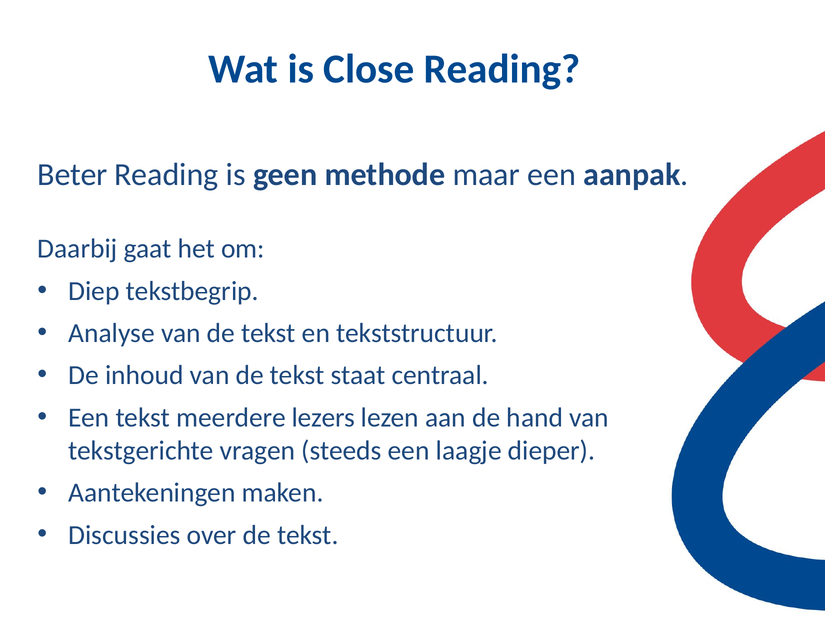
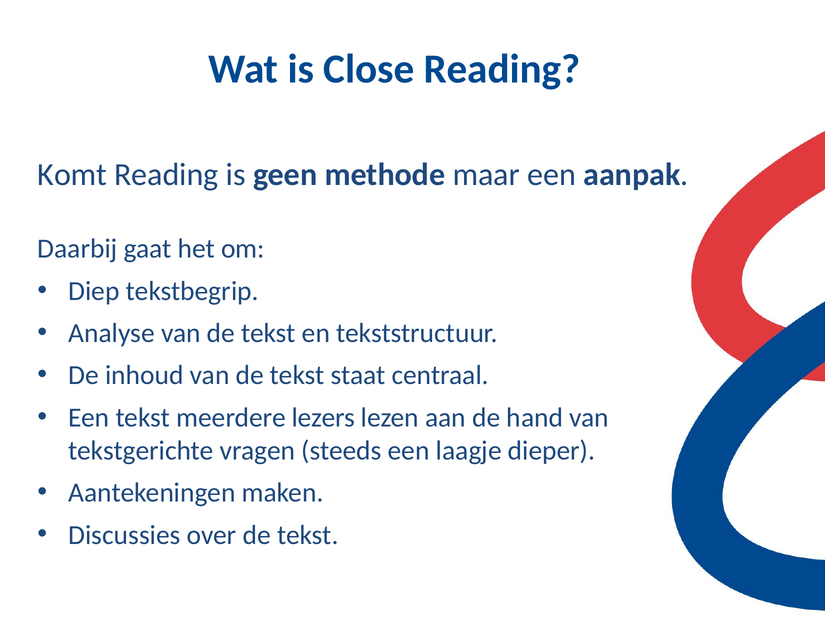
Beter: Beter -> Komt (72, 175)
